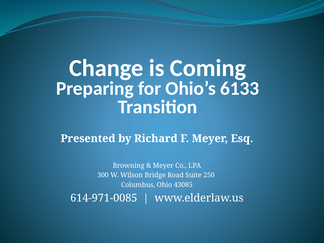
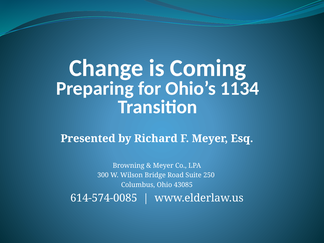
6133: 6133 -> 1134 (240, 88)
614-971-0085: 614-971-0085 -> 614-574-0085 (104, 198)
